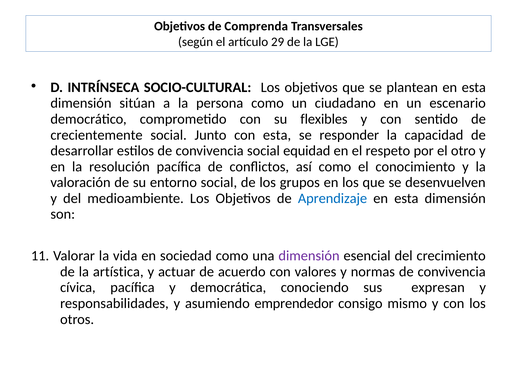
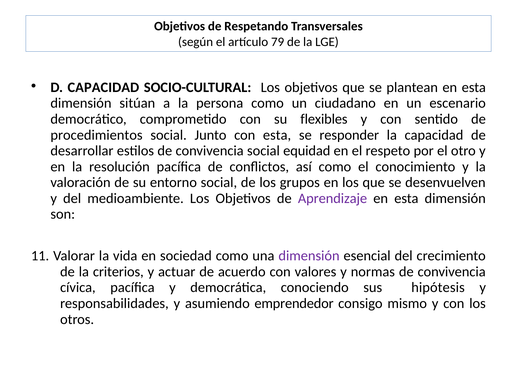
Comprenda: Comprenda -> Respetando (256, 26)
29: 29 -> 79 (278, 42)
D INTRÍNSECA: INTRÍNSECA -> CAPACIDAD (103, 87)
crecientemente: crecientemente -> procedimientos (96, 135)
Aprendizaje colour: blue -> purple (333, 198)
artística: artística -> criterios (118, 272)
expresan: expresan -> hipótesis (438, 287)
